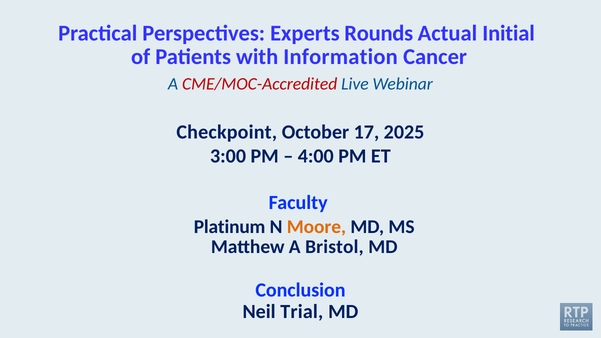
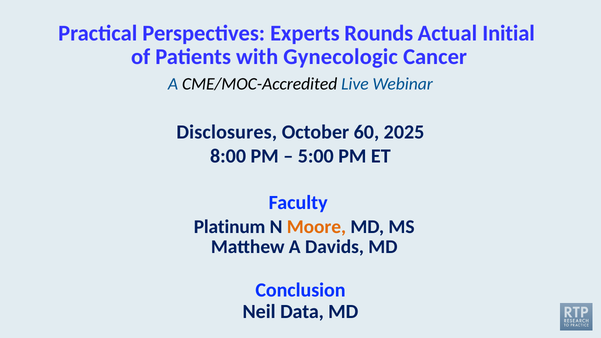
Information: Information -> Gynecologic (341, 57)
CME/MOC-Accredited colour: red -> black (260, 84)
Checkpoint: Checkpoint -> Disclosures (227, 132)
17: 17 -> 60 (366, 132)
3:00: 3:00 -> 8:00 (228, 156)
4:00: 4:00 -> 5:00 (316, 156)
Bristol: Bristol -> Davids (334, 247)
Trial: Trial -> Data (302, 312)
